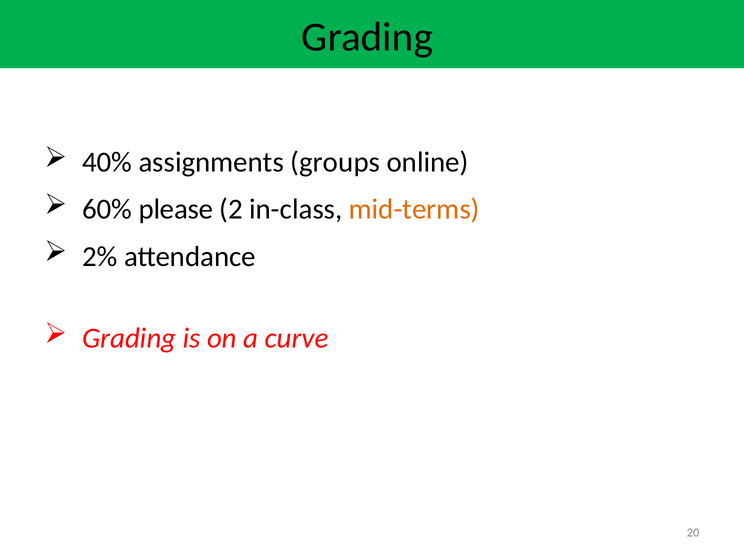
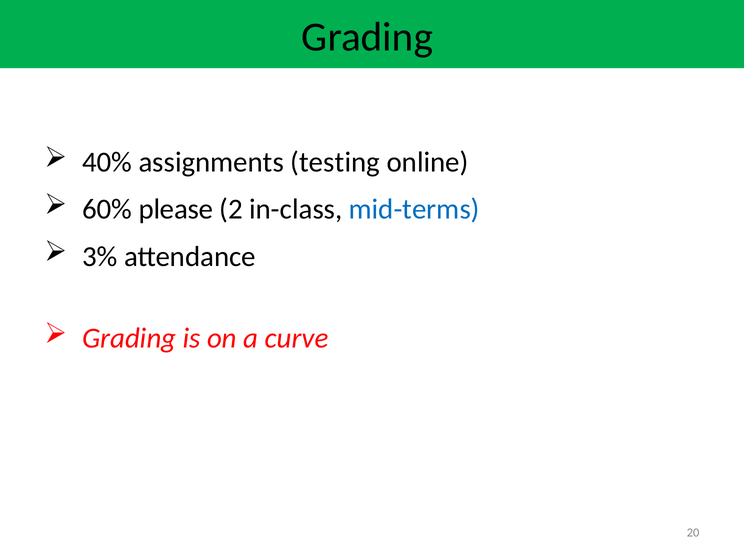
groups: groups -> testing (335, 162)
mid-terms colour: orange -> blue (414, 209)
2%: 2% -> 3% (100, 257)
